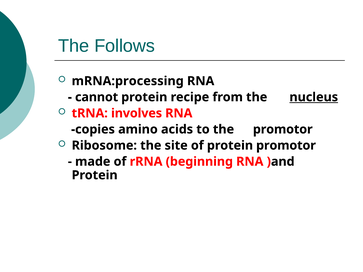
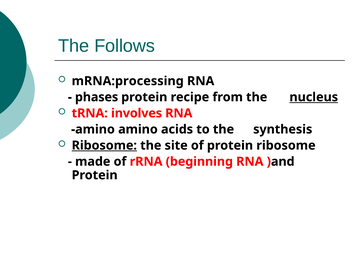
cannot: cannot -> phases (97, 97)
copies: copies -> amino (93, 129)
the promotor: promotor -> synthesis (283, 129)
Ribosome underline: none -> present (104, 146)
protein promotor: promotor -> ribosome (286, 146)
